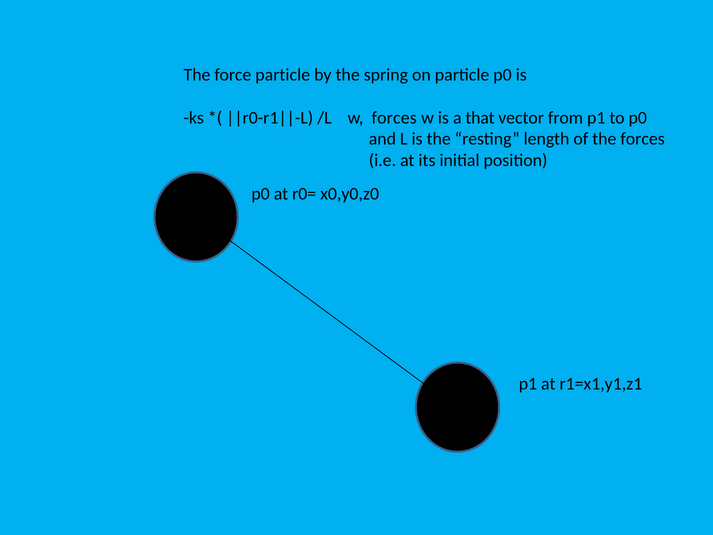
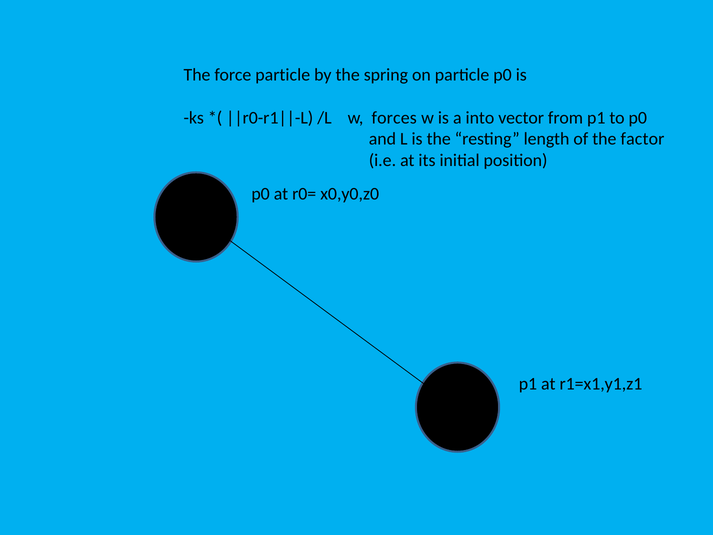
that: that -> into (480, 118)
the forces: forces -> factor (642, 139)
